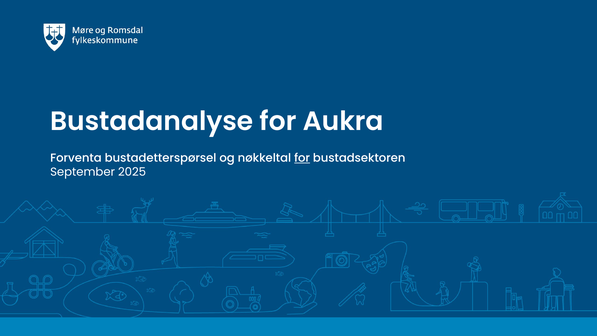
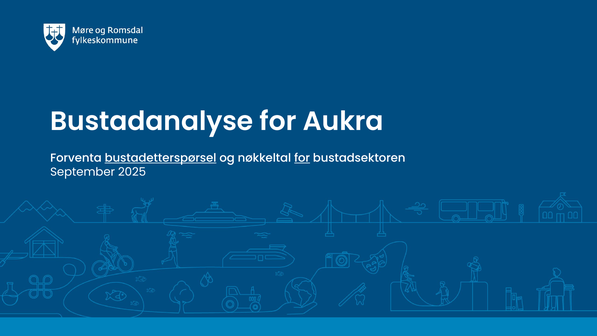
bustadetterspørsel underline: none -> present (161, 158)
